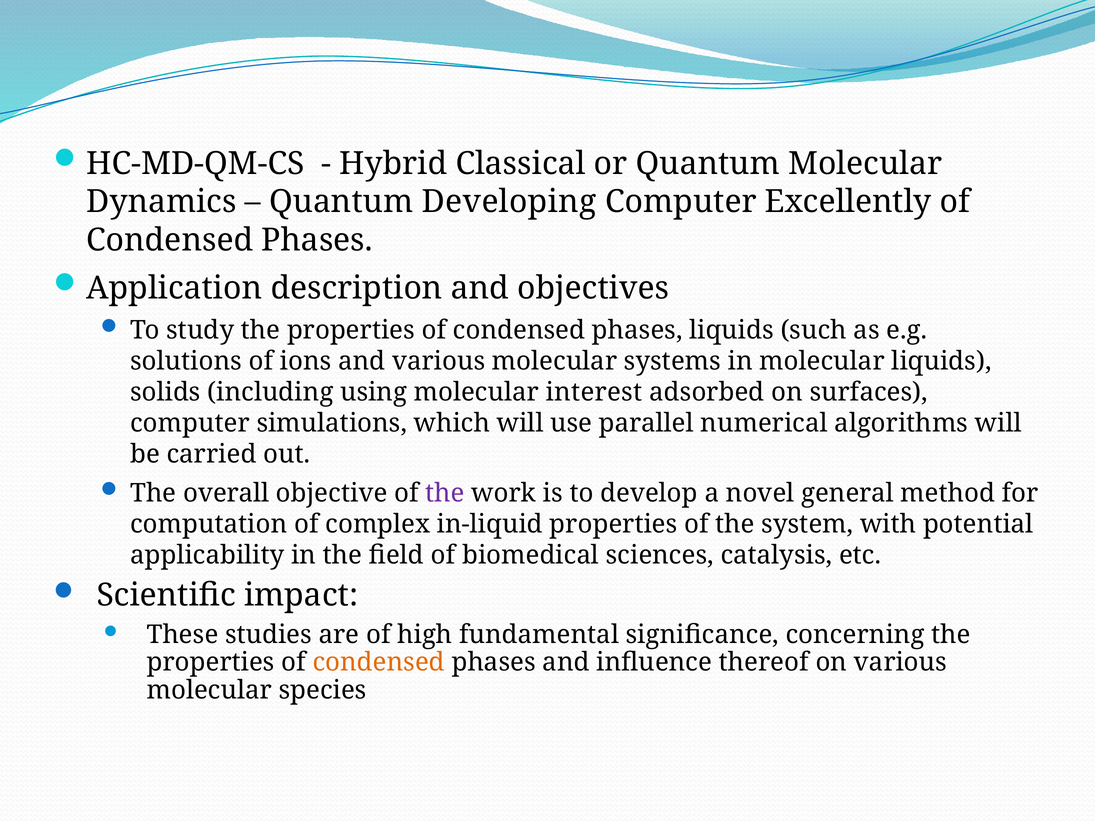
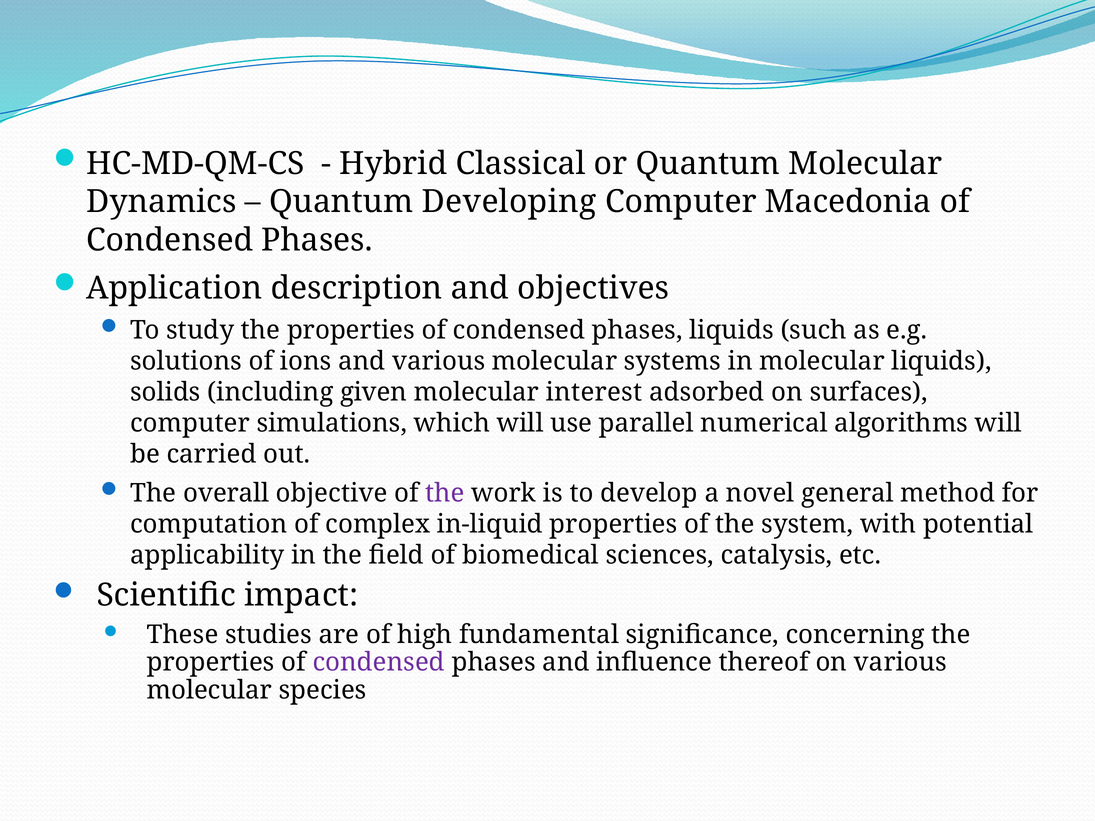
Excellently: Excellently -> Macedonia (848, 202)
using: using -> given (374, 392)
condensed colour: orange -> purple (379, 663)
